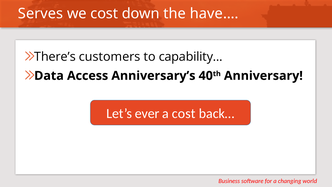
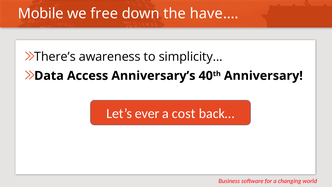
Serves: Serves -> Mobile (41, 14)
we cost: cost -> free (104, 14)
customers: customers -> awareness (110, 57)
capability…: capability… -> simplicity… (191, 57)
